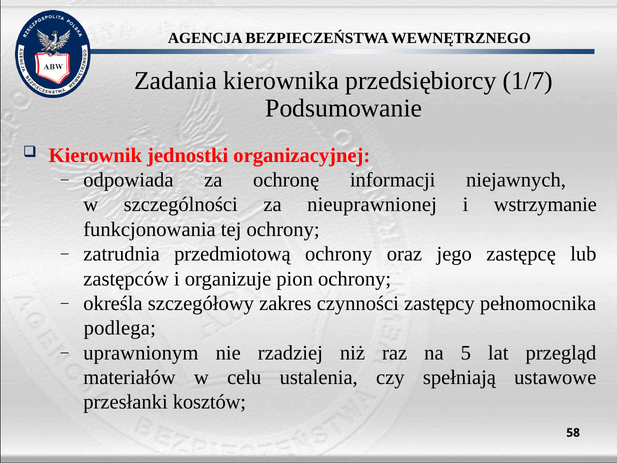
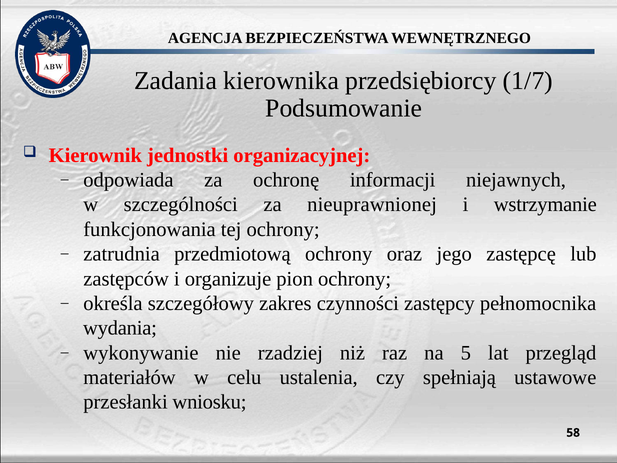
podlega: podlega -> wydania (120, 328)
uprawnionym: uprawnionym -> wykonywanie (141, 353)
kosztów: kosztów -> wniosku (209, 402)
